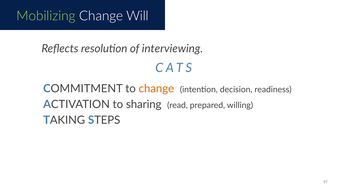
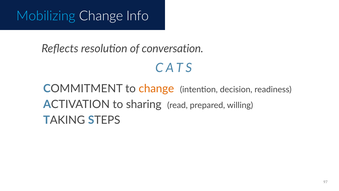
Mobilizing colour: light green -> light blue (46, 16)
Will: Will -> Info (138, 16)
interviewing: interviewing -> conversation (173, 49)
